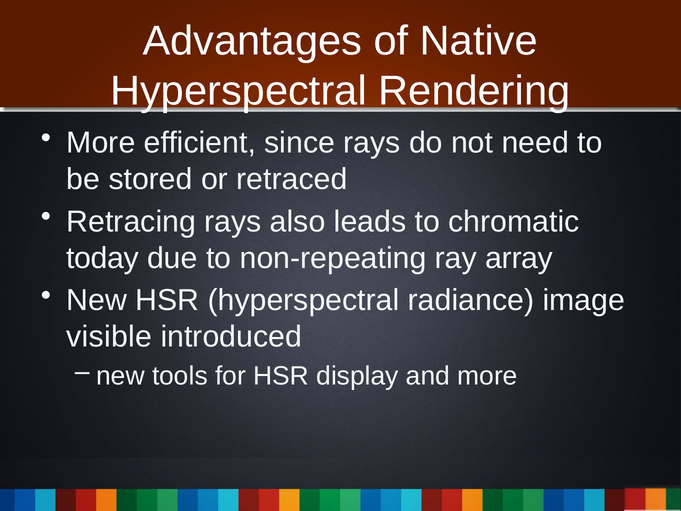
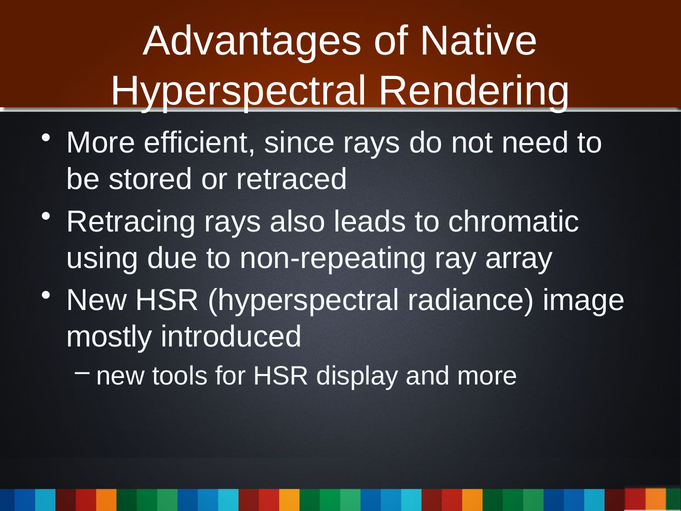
today: today -> using (103, 258)
visible: visible -> mostly (109, 337)
